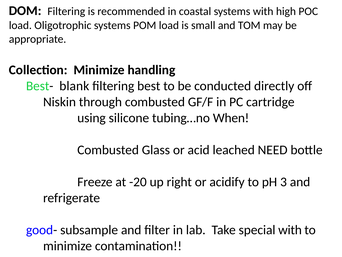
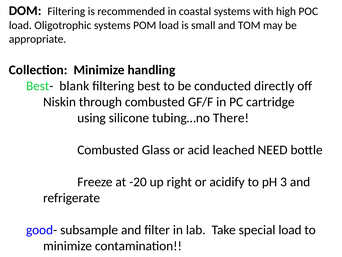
When: When -> There (231, 118)
special with: with -> load (290, 230)
